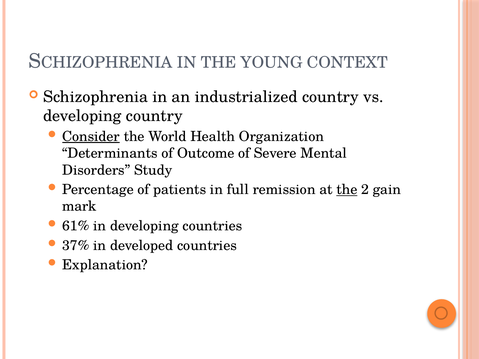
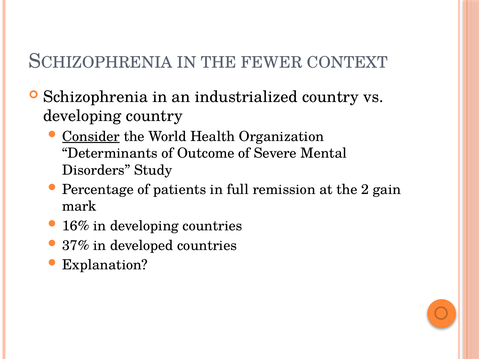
YOUNG: YOUNG -> FEWER (272, 63)
the underline: present -> none (347, 190)
61%: 61% -> 16% (76, 226)
